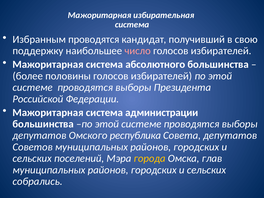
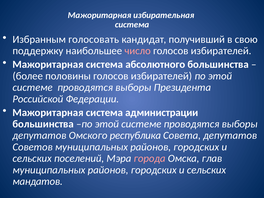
Избранным проводятся: проводятся -> голосовать (94, 39)
города colour: yellow -> pink (150, 158)
собрались: собрались -> мандатов (38, 181)
